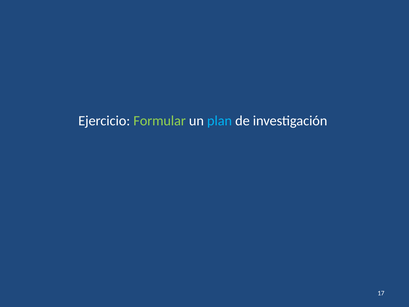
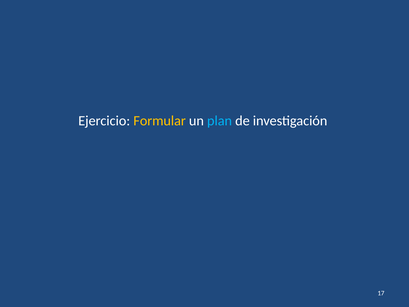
Formular colour: light green -> yellow (160, 121)
